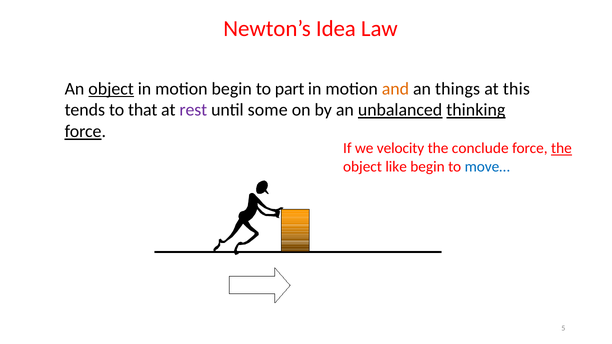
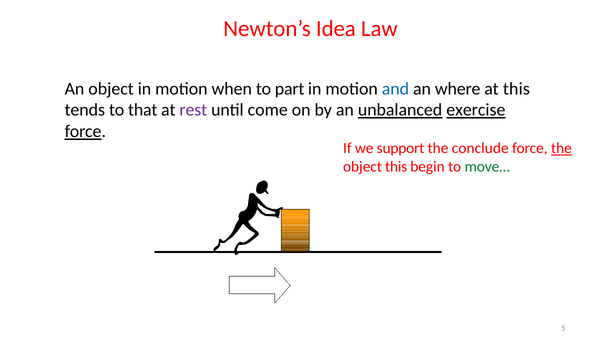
object underline: present -> none (111, 89)
motion begin: begin -> when (232, 89)
and colour: orange -> blue (395, 89)
things: things -> where (458, 89)
some: some -> come (268, 110)
thinking: thinking -> exercise (476, 110)
velocity: velocity -> support (401, 149)
object like: like -> this (396, 167)
move… colour: blue -> green (487, 167)
